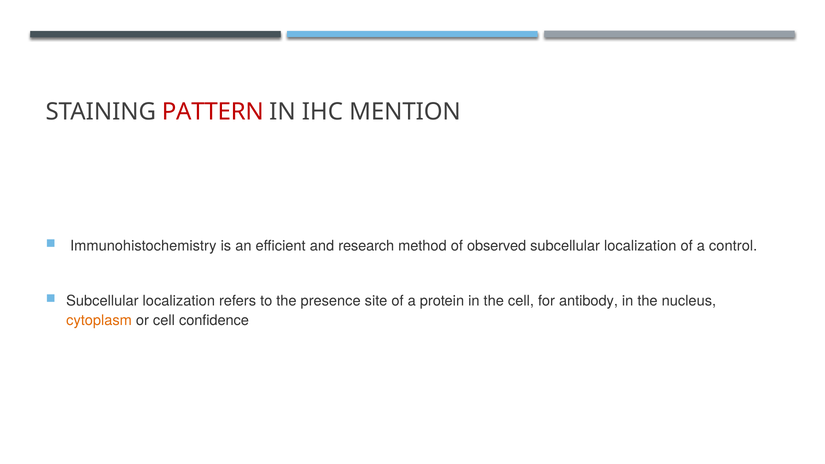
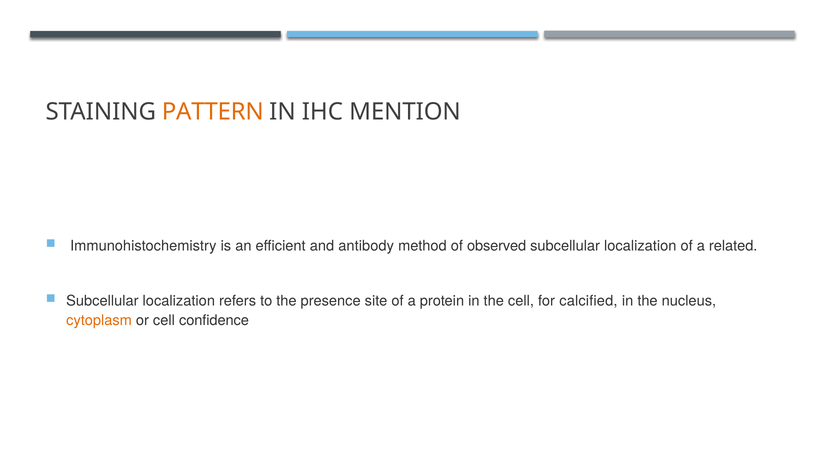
PATTERN colour: red -> orange (213, 112)
research: research -> antibody (366, 246)
control: control -> related (733, 246)
antibody: antibody -> calcified (588, 301)
